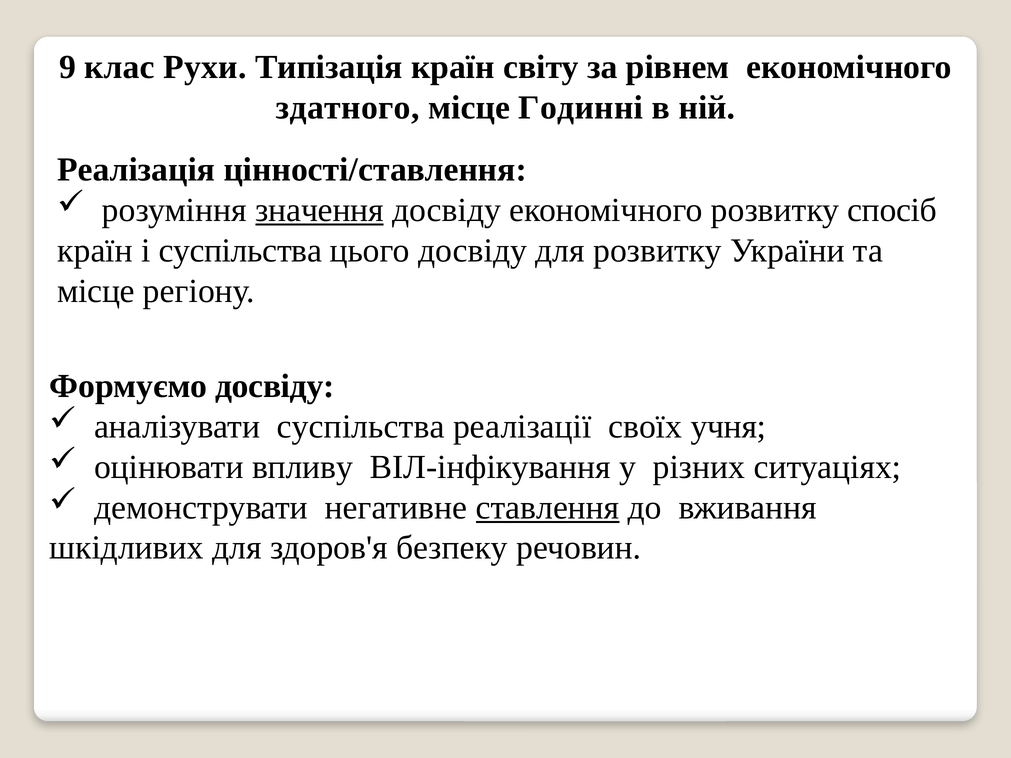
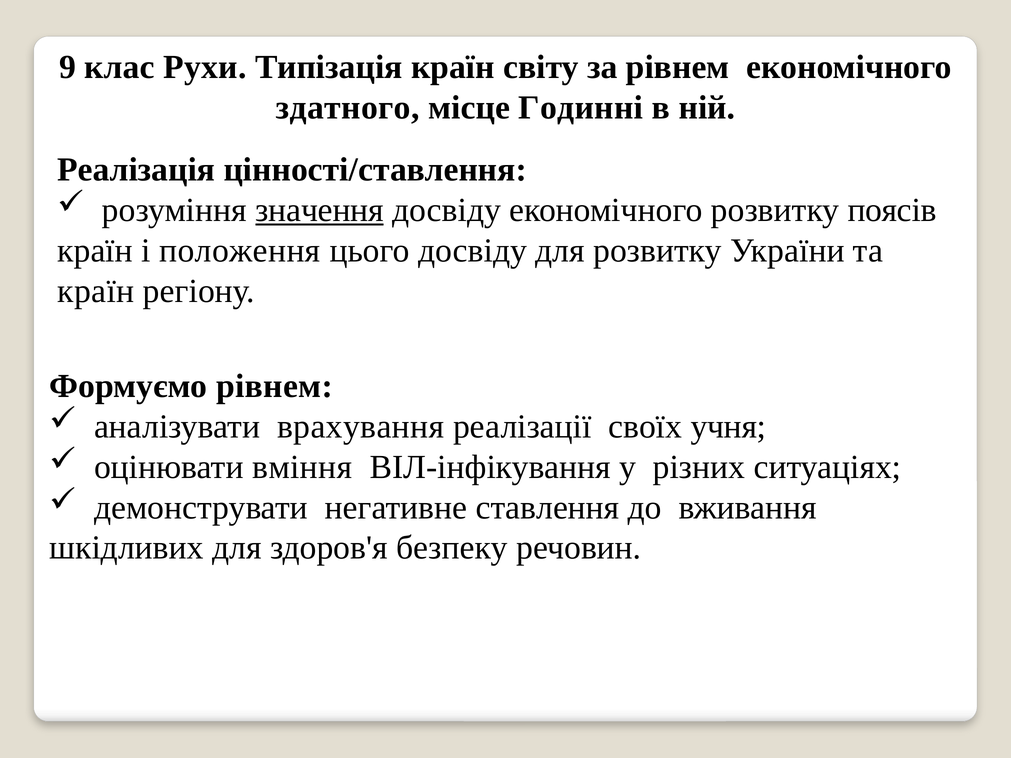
спосіб: спосіб -> поясів (892, 210)
і суспільства: суспільства -> положення (240, 251)
місце: місце -> країн (96, 291)
Формуємо досвіду: досвіду -> рівнем (274, 386)
аналізувати суспільства: суспільства -> врахування (361, 427)
впливу: впливу -> вміння (302, 467)
ставлення underline: present -> none (548, 508)
